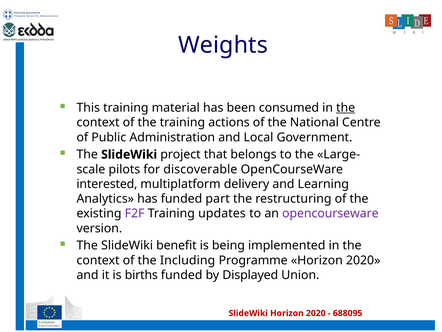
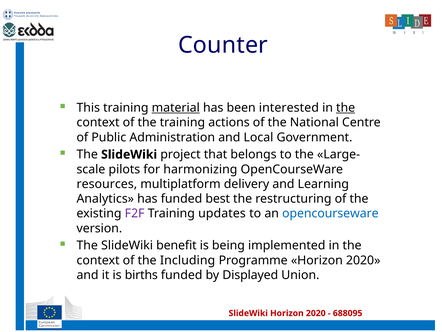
Weights: Weights -> Counter (223, 45)
material underline: none -> present (176, 108)
consumed: consumed -> interested (289, 108)
discoverable: discoverable -> harmonizing (200, 169)
interested: interested -> resources (107, 184)
part: part -> best (218, 199)
opencourseware colour: purple -> blue (330, 213)
